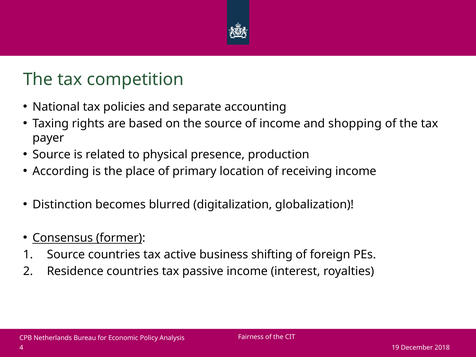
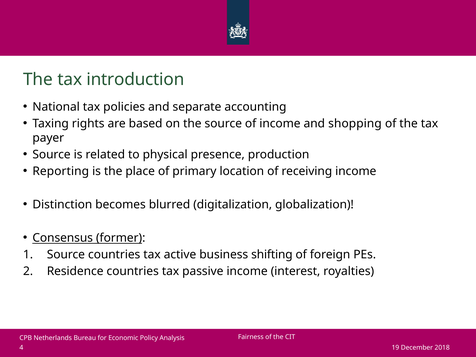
competition: competition -> introduction (135, 80)
According: According -> Reporting (61, 171)
